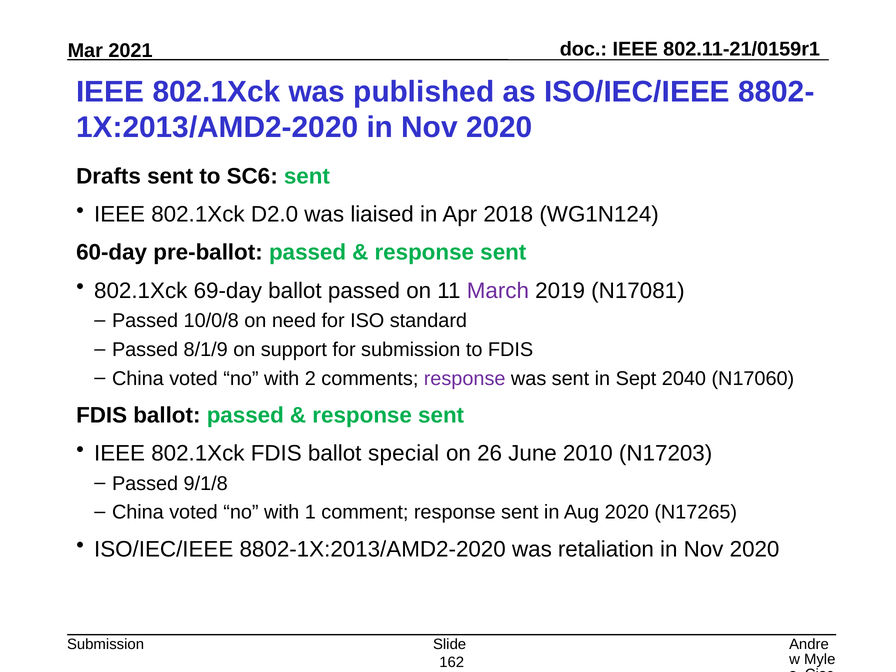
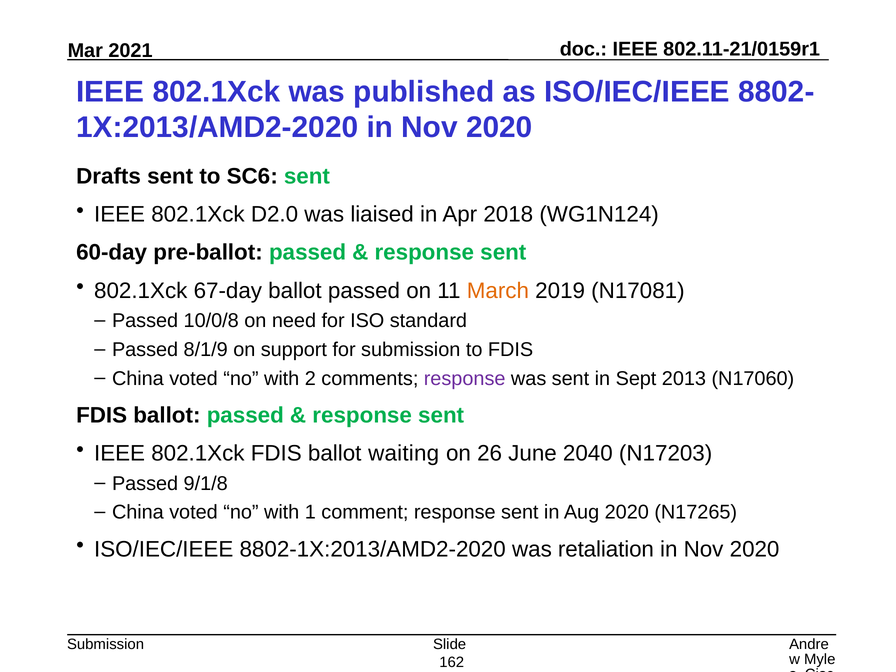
69-day: 69-day -> 67-day (228, 291)
March colour: purple -> orange (498, 291)
2040: 2040 -> 2013 (684, 379)
special: special -> waiting (404, 453)
2010: 2010 -> 2040 (588, 453)
